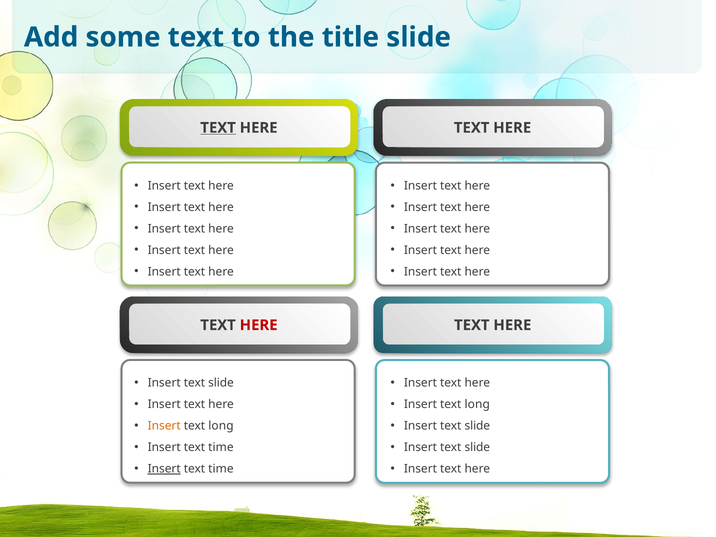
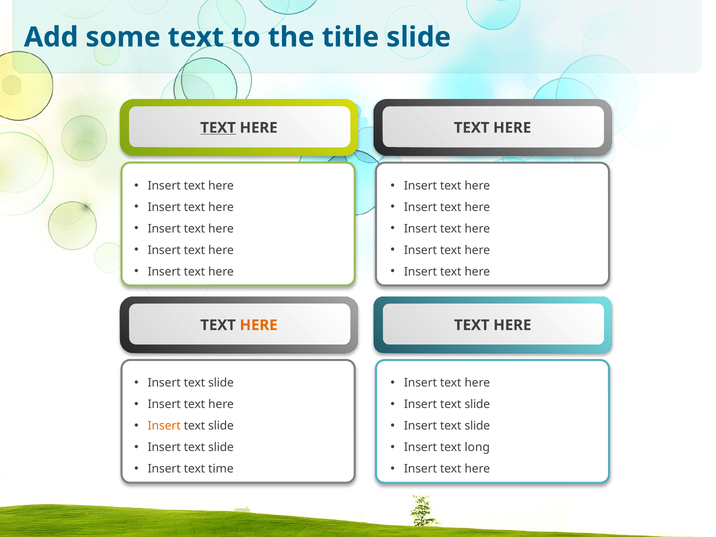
HERE colour: red -> orange (259, 325)
long: long -> slide (477, 405)
long: long -> slide (221, 426)
time: time -> slide (221, 447)
slide: slide -> long (477, 447)
Insert underline: present -> none (164, 469)
